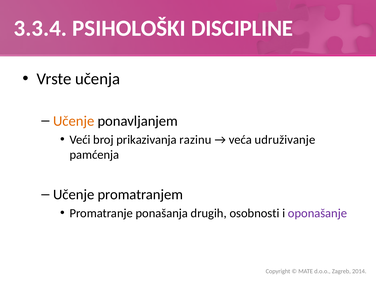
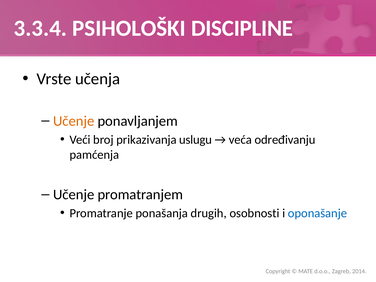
razinu: razinu -> uslugu (196, 140)
udruživanje: udruživanje -> određivanju (285, 140)
oponašanje colour: purple -> blue (318, 213)
